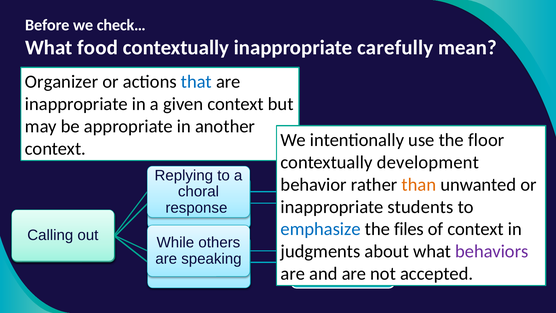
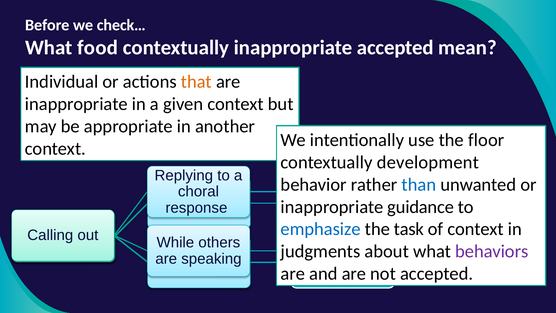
inappropriate carefully: carefully -> accepted (395, 48)
Organizer: Organizer -> Individual (62, 82)
that colour: blue -> orange (196, 82)
than colour: orange -> blue (419, 184)
students: students -> guidance (421, 207)
files: files -> task (409, 229)
